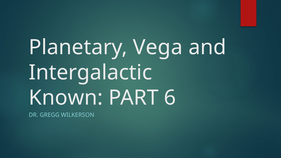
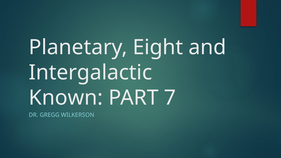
Vega: Vega -> Eight (158, 47)
6: 6 -> 7 (170, 98)
